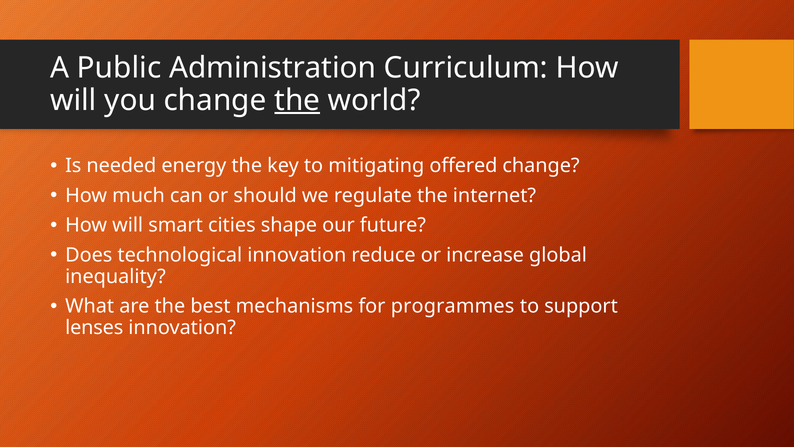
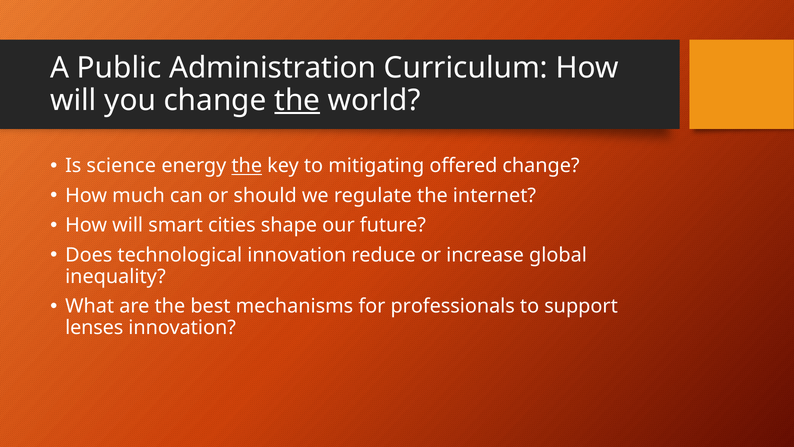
needed: needed -> science (121, 166)
the underline: none -> present (247, 166)
programmes: programmes -> professionals (453, 306)
